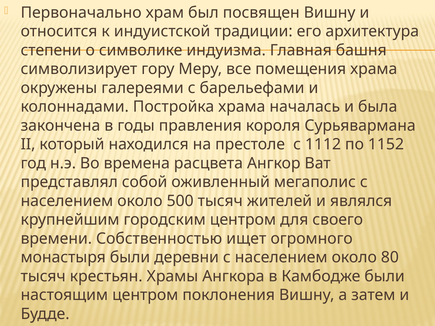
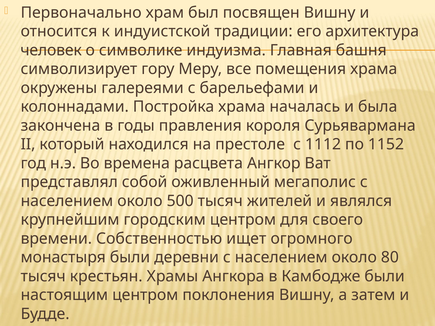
степени: степени -> человек (51, 50)
